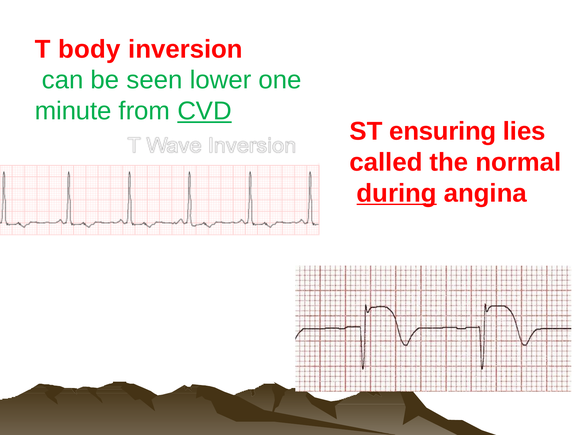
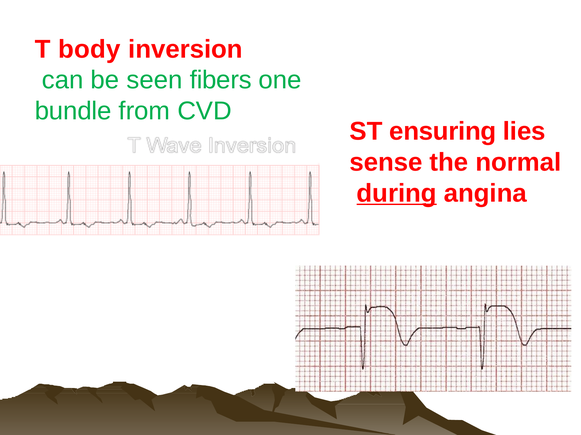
lower: lower -> fibers (221, 80)
minute: minute -> bundle (73, 111)
CVD underline: present -> none (205, 111)
called: called -> sense (386, 163)
